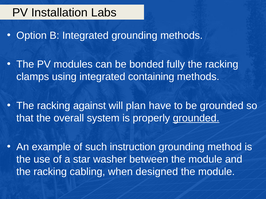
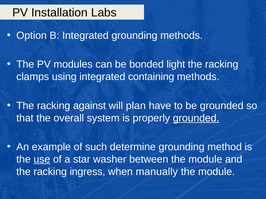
fully: fully -> light (176, 64)
instruction: instruction -> determine (133, 147)
use underline: none -> present (42, 160)
cabling: cabling -> ingress (87, 172)
designed: designed -> manually (157, 172)
